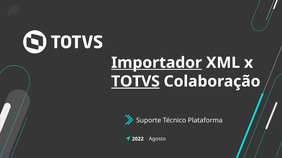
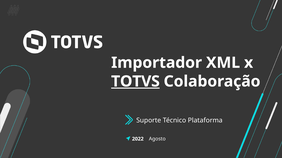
Importador underline: present -> none (157, 63)
